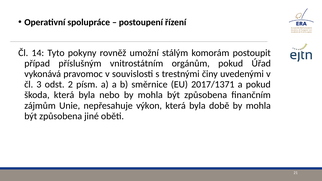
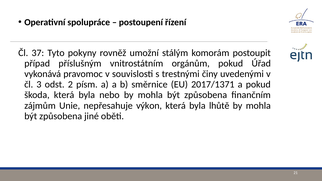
14: 14 -> 37 (38, 53)
době: době -> lhůtě (219, 106)
